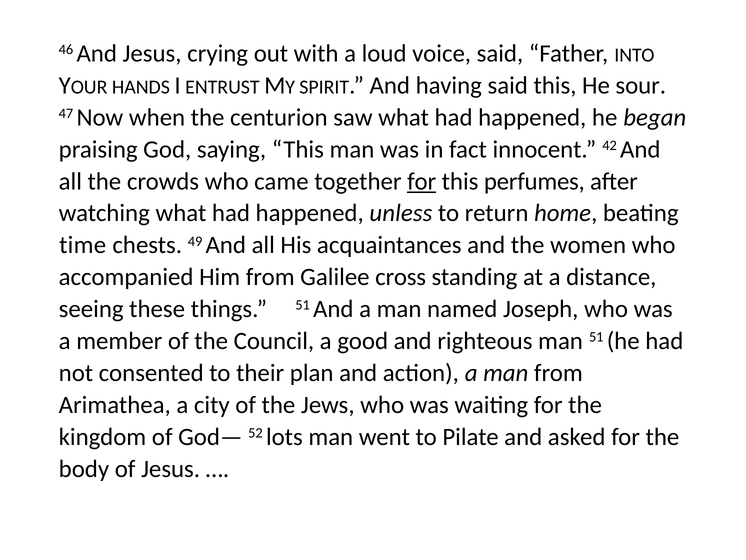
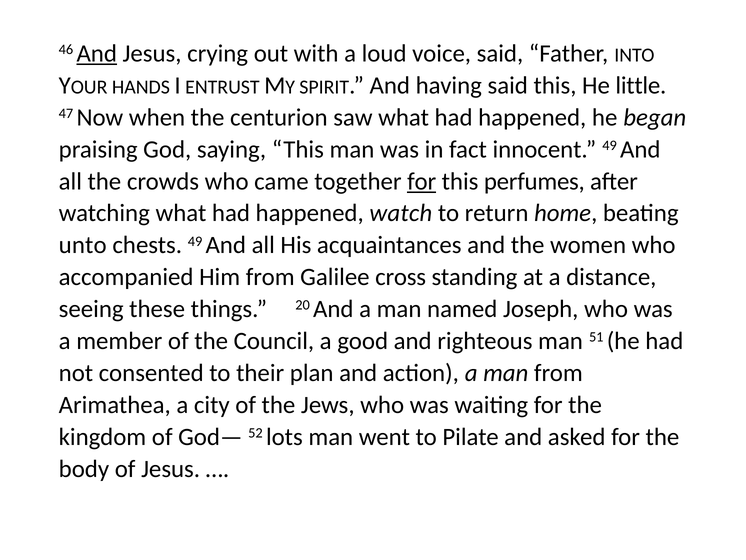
And underline: none -> present (97, 53)
sour: sour -> little (641, 85)
innocent 42: 42 -> 49 (610, 145)
unless: unless -> watch (401, 213)
time: time -> unto (83, 245)
things 51: 51 -> 20 (303, 305)
